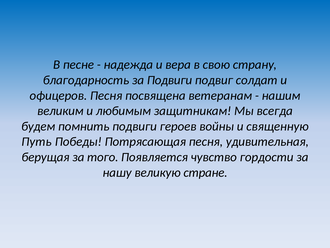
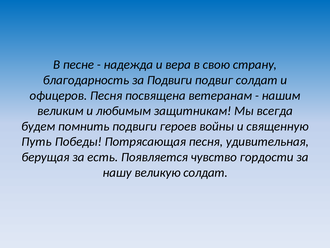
того: того -> есть (103, 157)
великую стране: стране -> солдат (205, 172)
